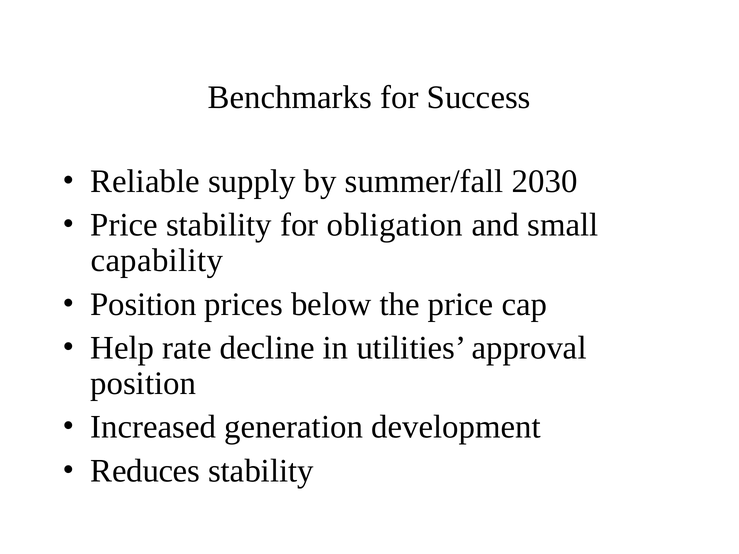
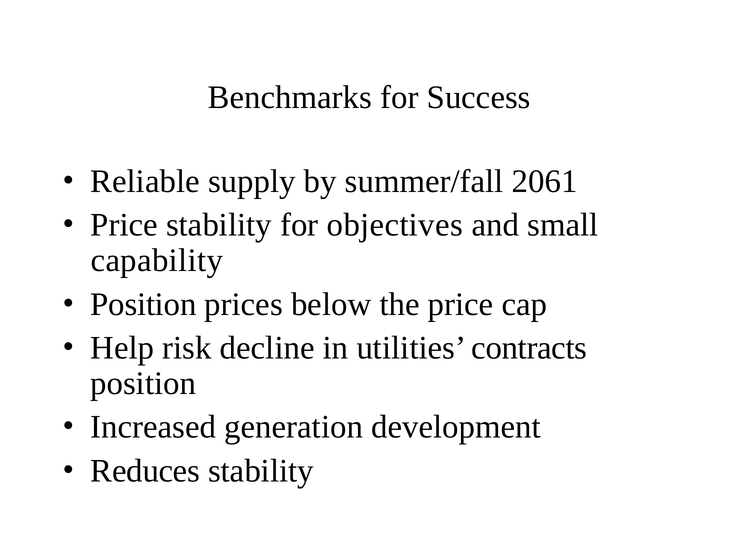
2030: 2030 -> 2061 (545, 181)
obligation: obligation -> objectives (395, 225)
rate: rate -> risk (187, 348)
approval: approval -> contracts (529, 348)
